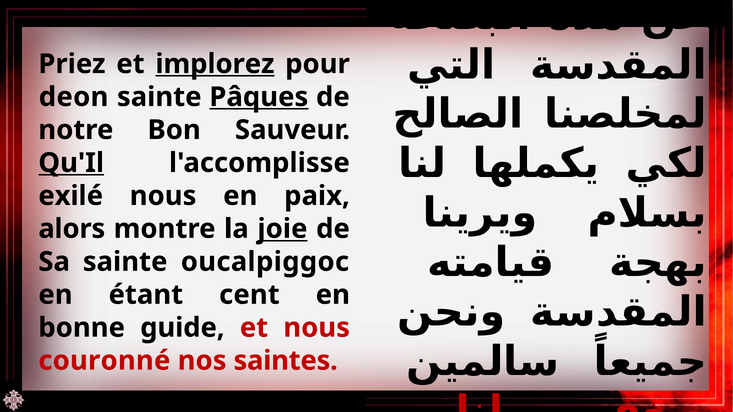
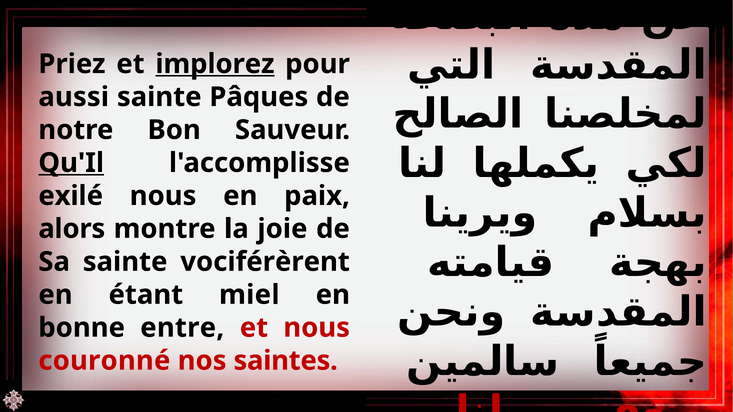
deon: deon -> aussi (74, 97)
Pâques underline: present -> none (259, 97)
joie underline: present -> none (282, 229)
oucalpiggoc: oucalpiggoc -> vociférèrent (265, 262)
cent: cent -> miel (249, 295)
guide: guide -> entre (182, 328)
